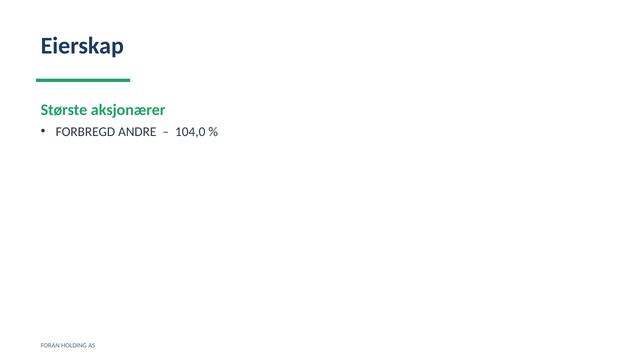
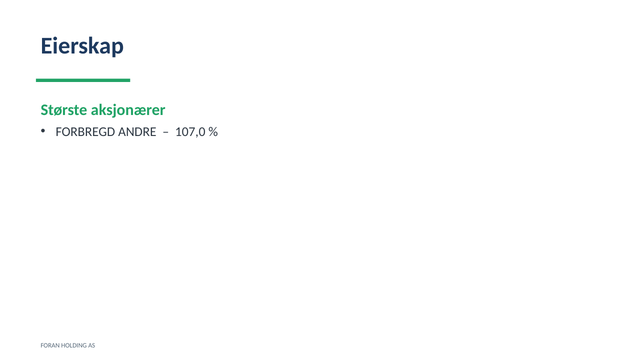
104,0: 104,0 -> 107,0 (190, 131)
